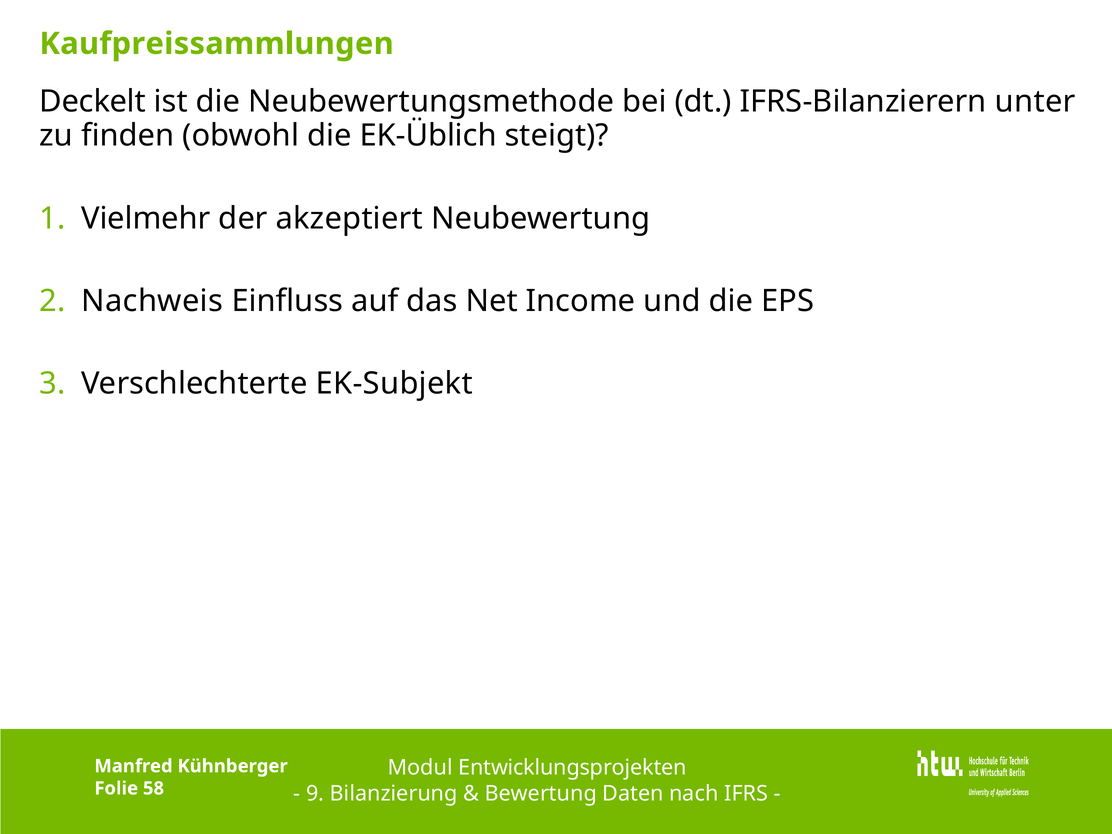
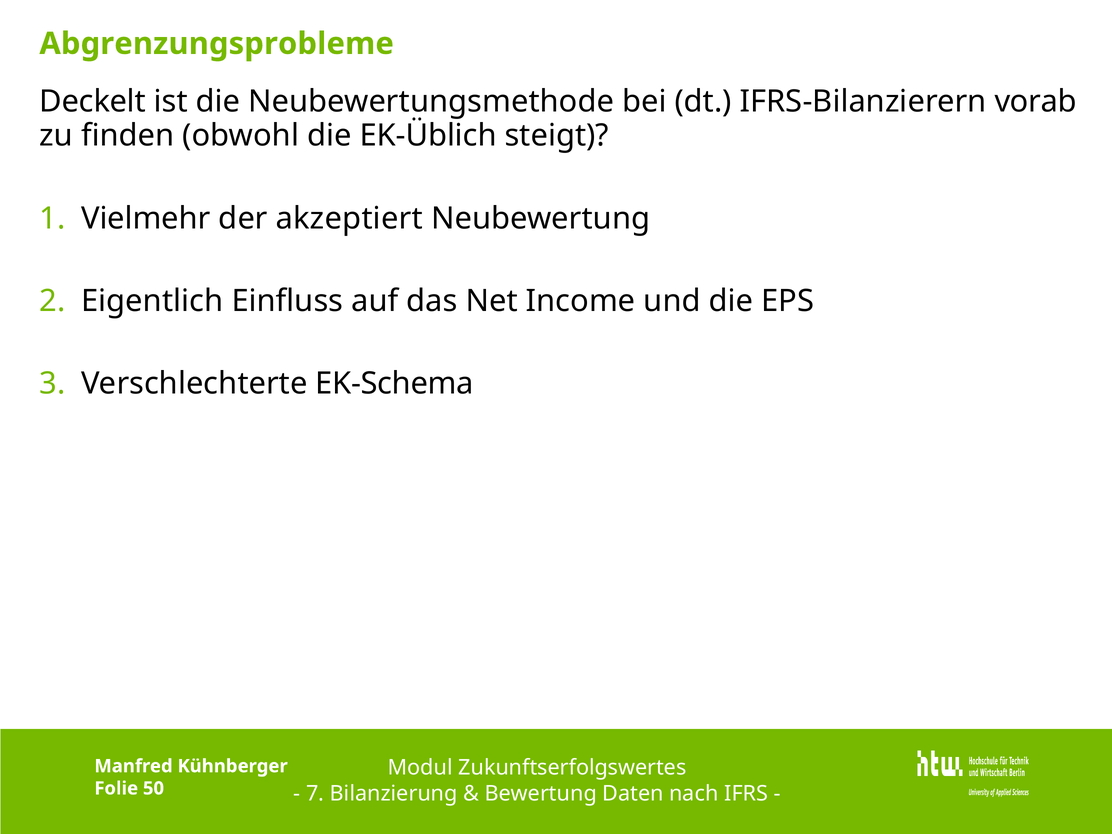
Kaufpreissammlungen: Kaufpreissammlungen -> Abgrenzungsprobleme (217, 44)
unter: unter -> vorab (1036, 102)
Nachweis: Nachweis -> Eigentlich (152, 301)
EK-Subjekt: EK-Subjekt -> EK-Schema (395, 384)
Entwicklungsprojekten: Entwicklungsprojekten -> Zukunftserfolgswertes (572, 767)
58: 58 -> 50 (153, 788)
9: 9 -> 7 (315, 793)
